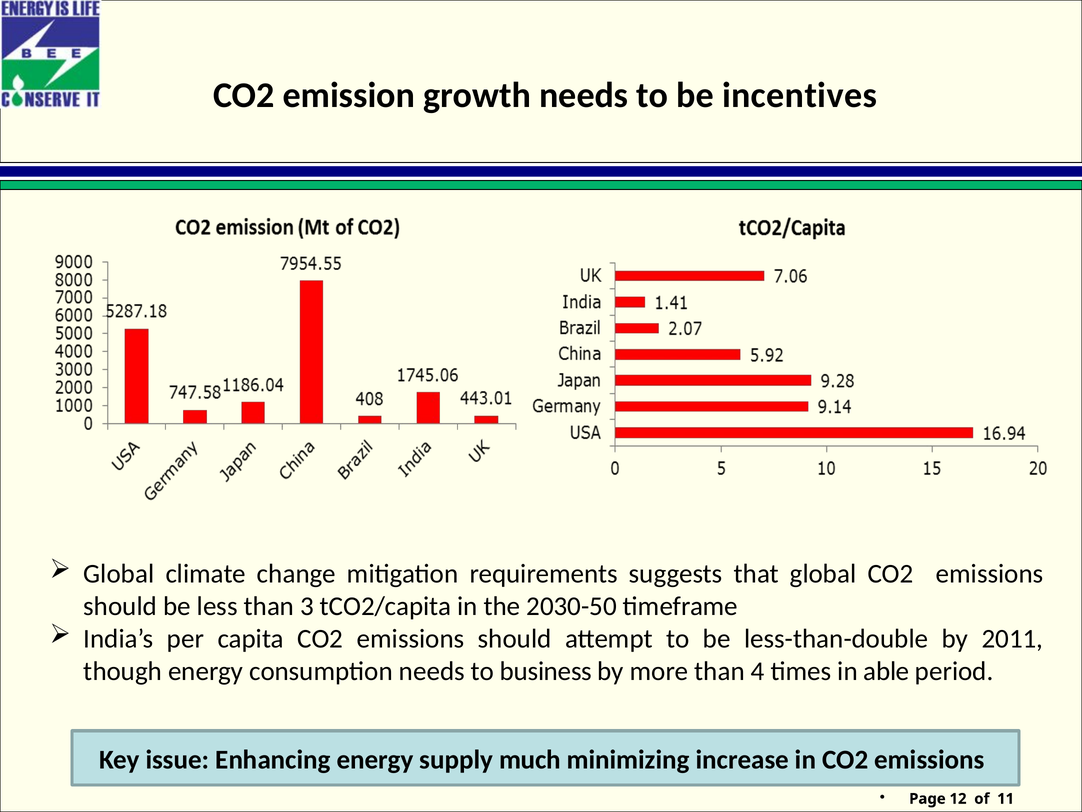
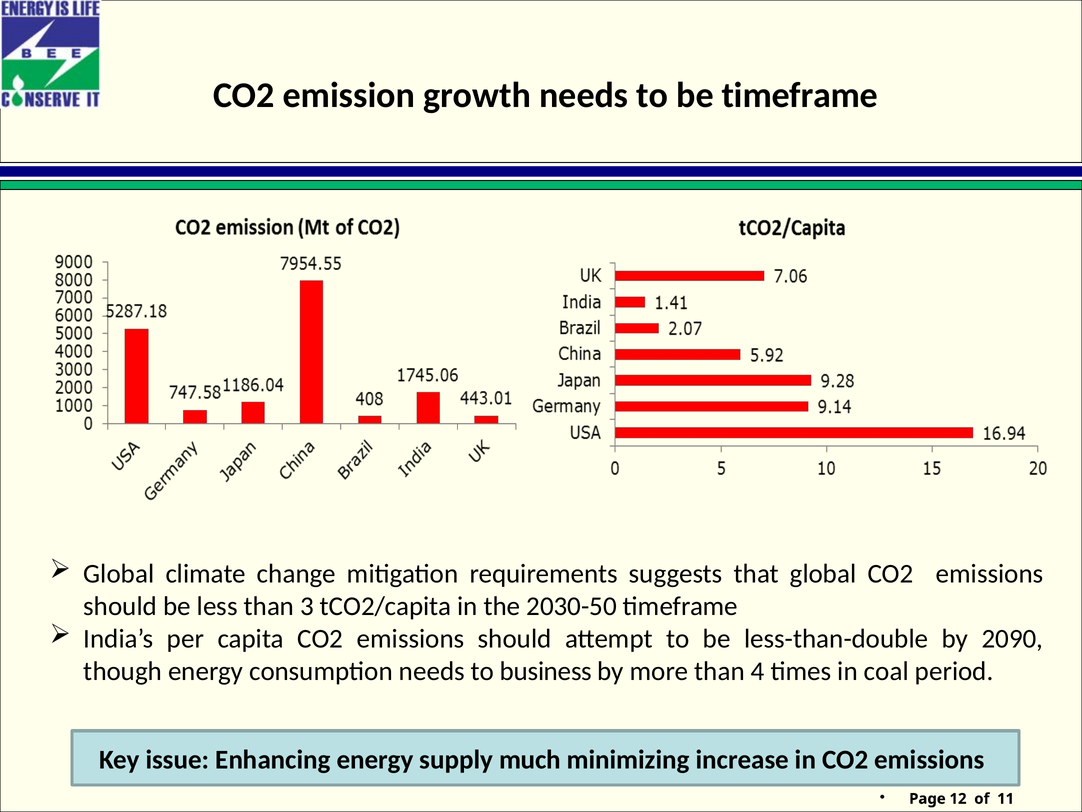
be incentives: incentives -> timeframe (800, 95)
2011: 2011 -> 2090 (1012, 638)
able: able -> coal (886, 671)
